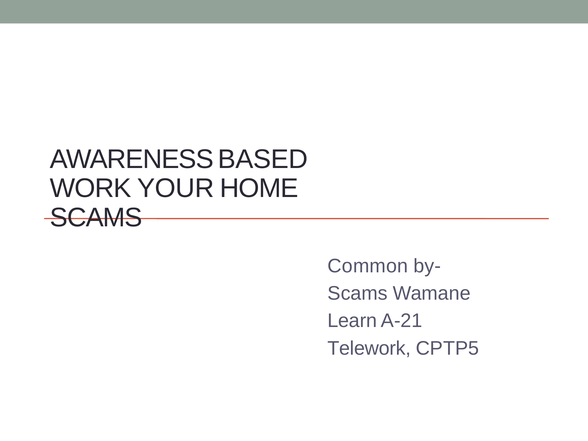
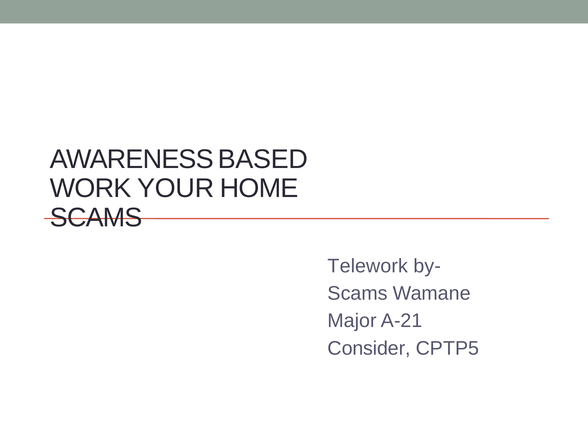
Common: Common -> Telework (368, 266)
Learn: Learn -> Major (352, 321)
Telework: Telework -> Consider (369, 348)
